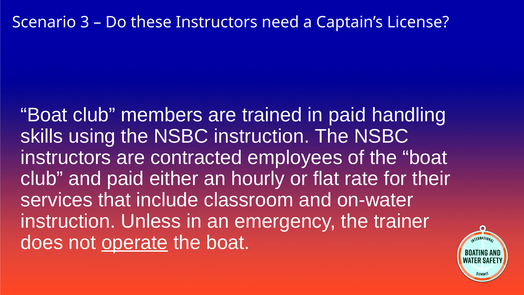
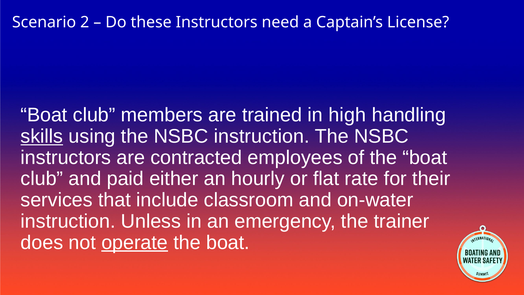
3: 3 -> 2 (85, 22)
in paid: paid -> high (347, 115)
skills underline: none -> present (42, 136)
